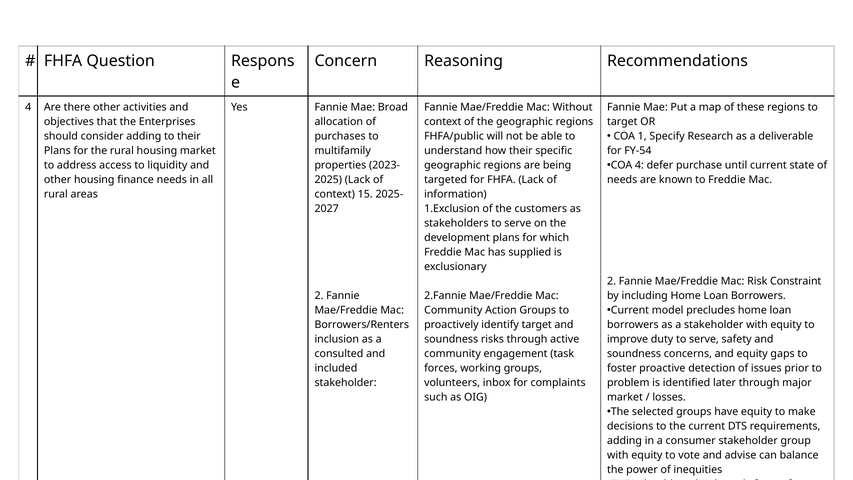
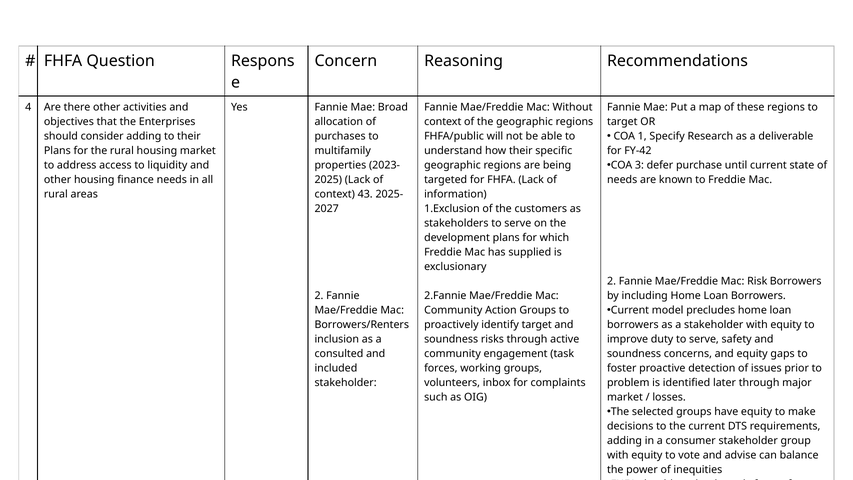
FY-54: FY-54 -> FY-42 (638, 150)
COA 4: 4 -> 3 (639, 165)
15: 15 -> 43 (365, 194)
Risk Constraint: Constraint -> Borrowers (796, 281)
